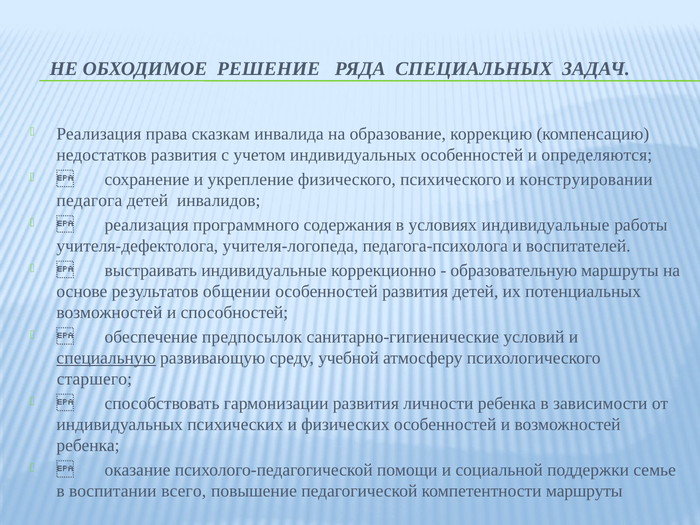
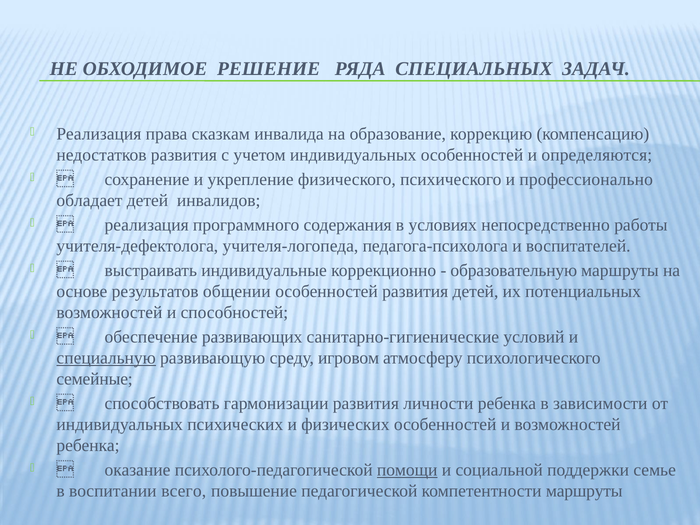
конструировании: конструировании -> профессионально (586, 180)
педагога: педагога -> обладает (89, 201)
условиях индивидуальные: индивидуальные -> непосредственно (546, 225)
предпосылок: предпосылок -> развивающих (252, 337)
учебной: учебной -> игровом (349, 358)
старшего: старшего -> семейные (95, 379)
помощи underline: none -> present (407, 470)
